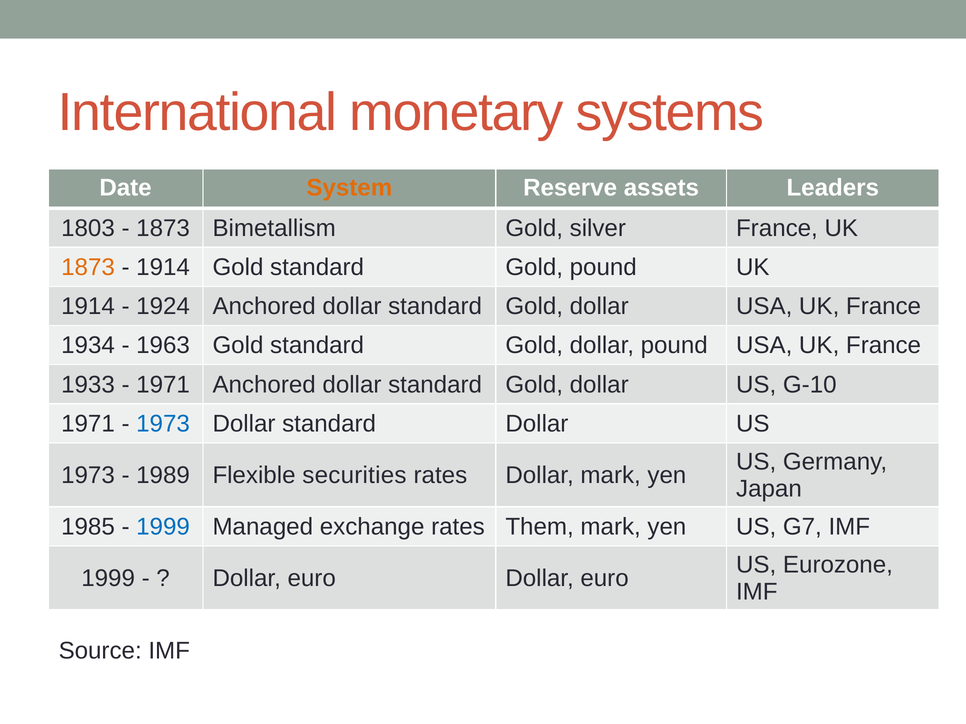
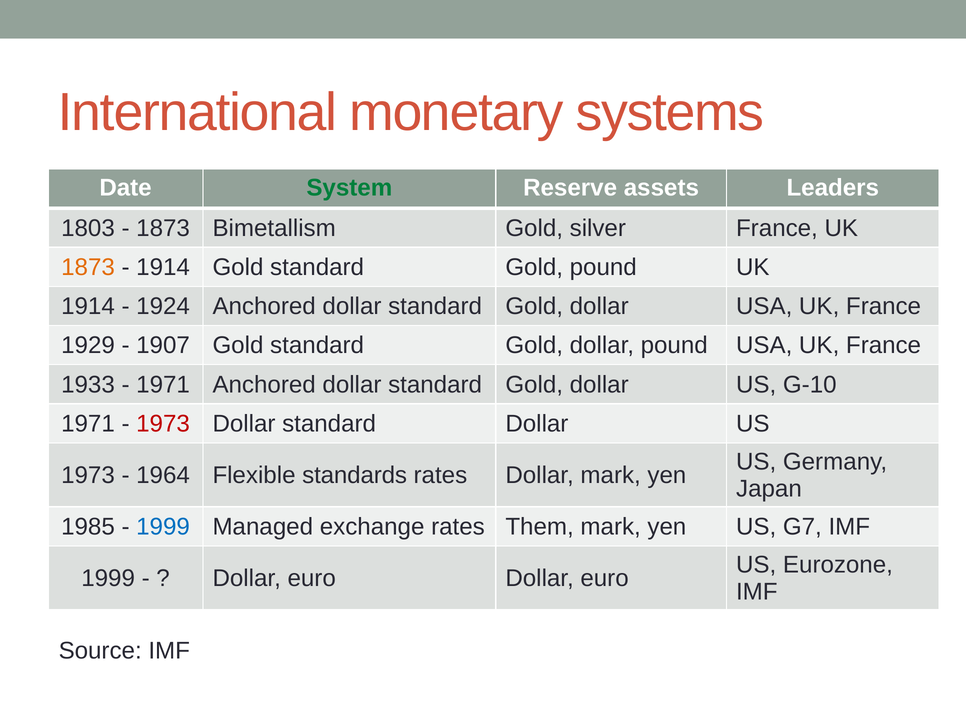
System colour: orange -> green (349, 188)
1934: 1934 -> 1929 (88, 346)
1963: 1963 -> 1907 (163, 346)
1973 colour: blue -> red (163, 424)
1989: 1989 -> 1964 (163, 476)
securities: securities -> standards (355, 476)
